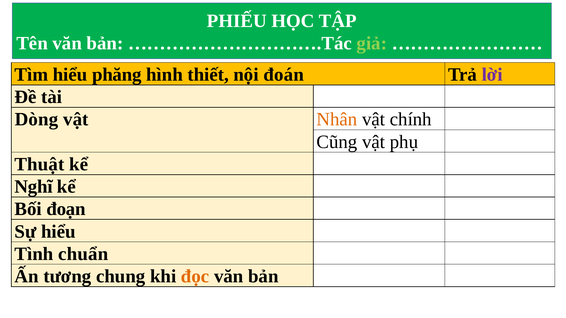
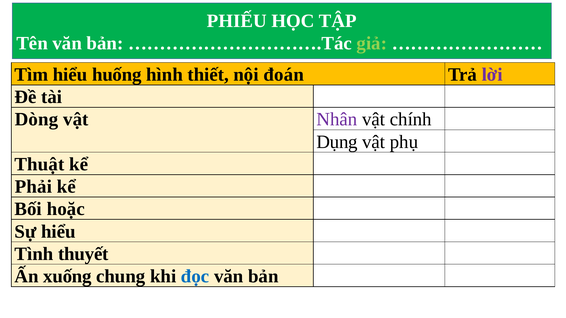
phăng: phăng -> huống (117, 75)
Nhân colour: orange -> purple (337, 120)
Cũng: Cũng -> Dụng (337, 142)
Nghĩ: Nghĩ -> Phải (33, 187)
đoạn: đoạn -> hoặc (66, 209)
chuẩn: chuẩn -> thuyết (83, 254)
tương: tương -> xuống (67, 277)
đọc colour: orange -> blue (195, 277)
